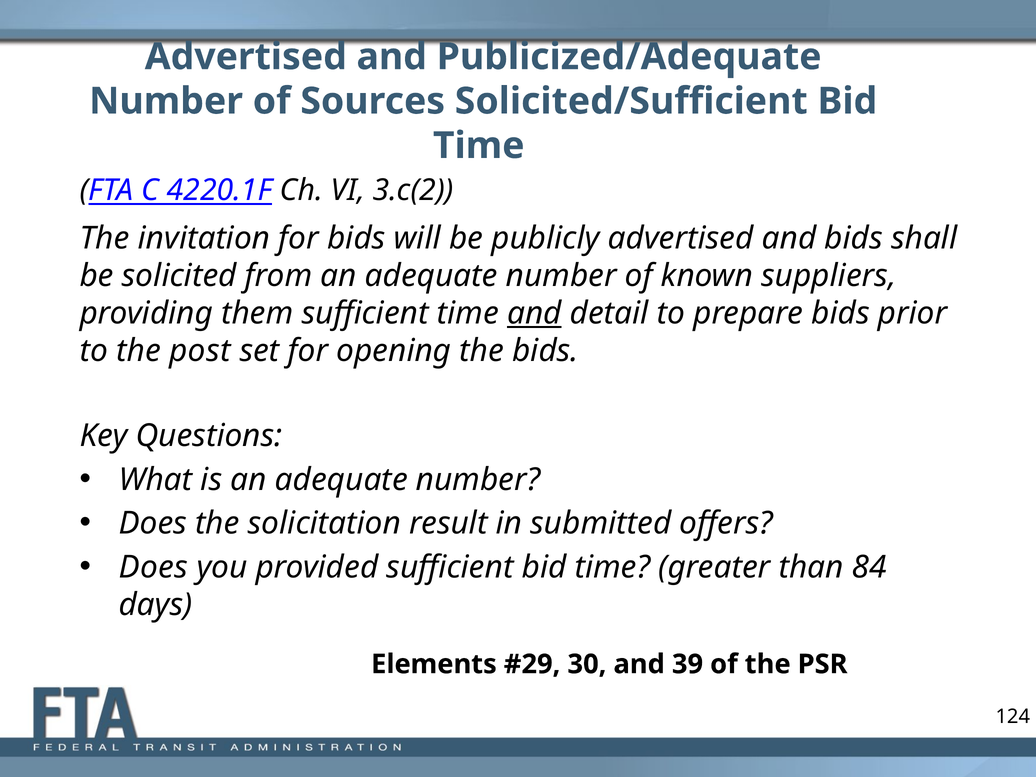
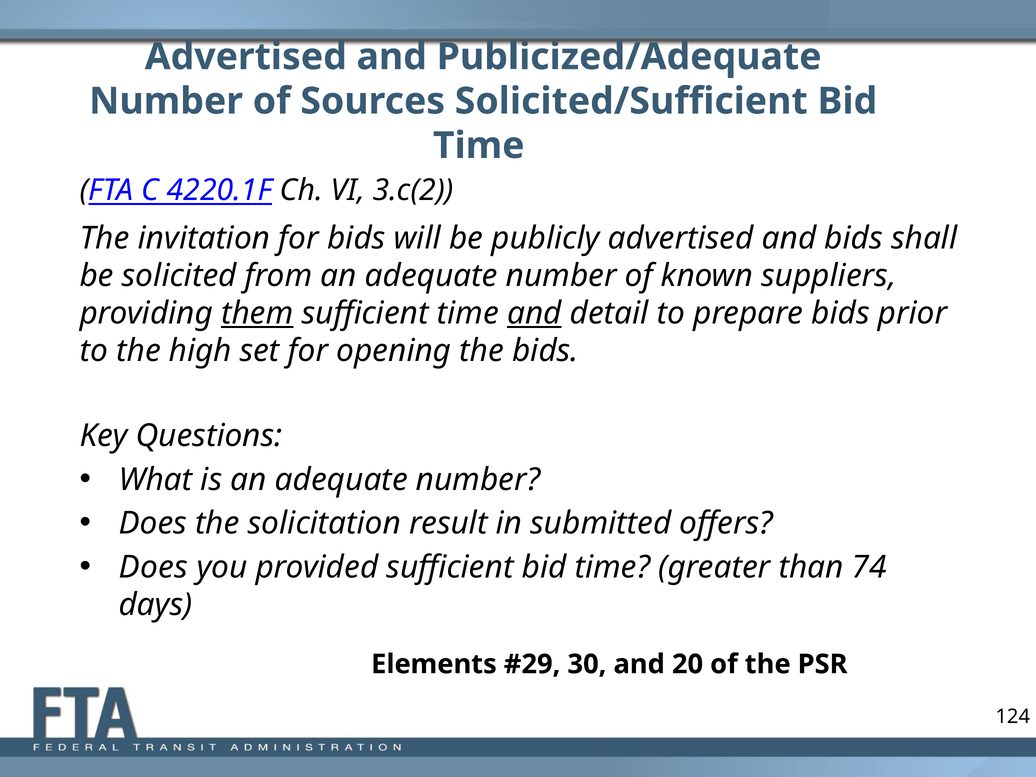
them underline: none -> present (257, 313)
post: post -> high (200, 351)
84: 84 -> 74 (869, 567)
39: 39 -> 20 (688, 664)
